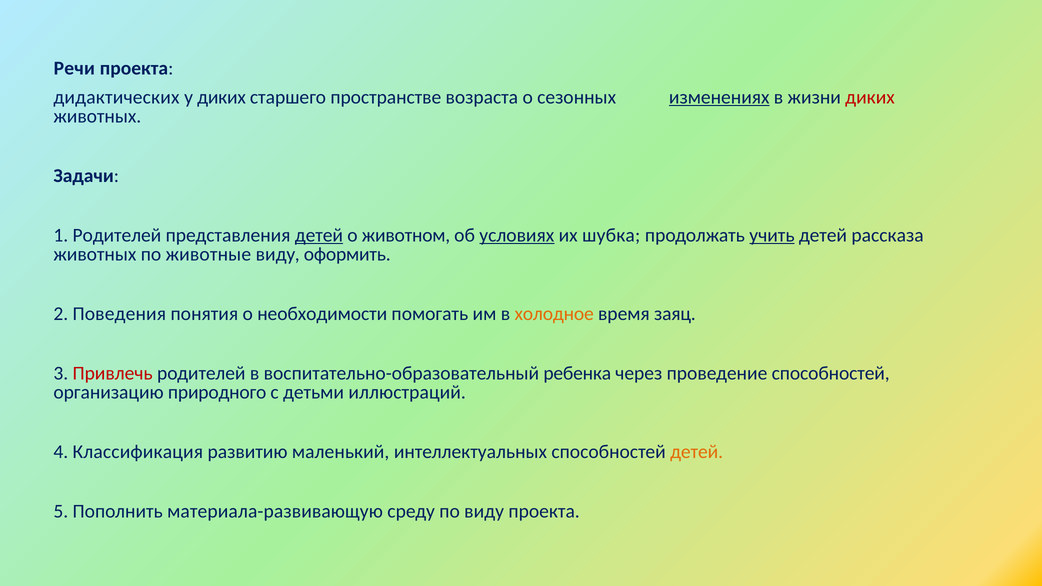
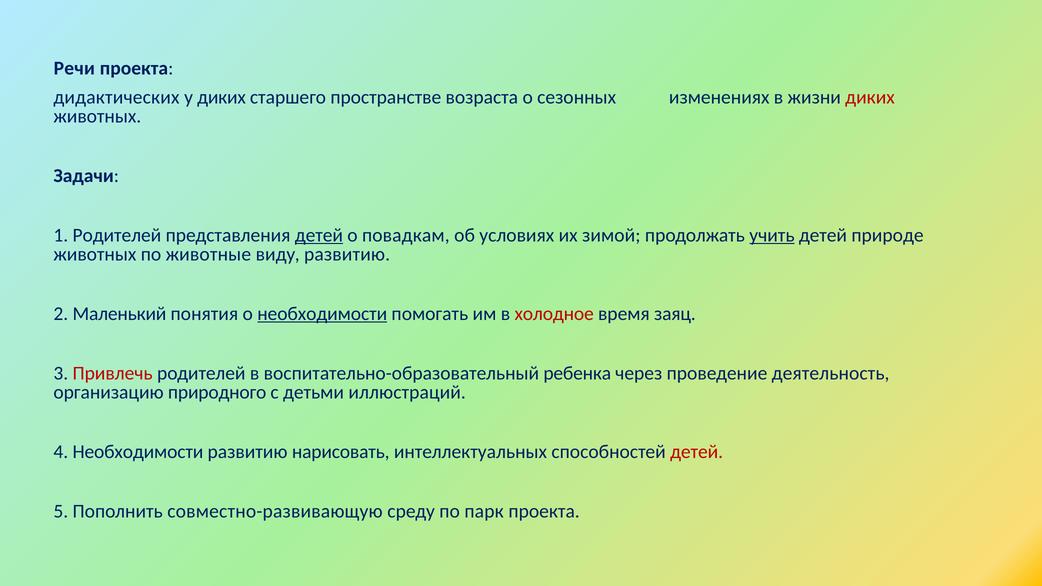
изменениях underline: present -> none (719, 97)
животном: животном -> повадкам (406, 235)
условиях underline: present -> none (517, 235)
шубка: шубка -> зимой (611, 235)
рассказа: рассказа -> природе (888, 235)
виду оформить: оформить -> развитию (347, 254)
Поведения: Поведения -> Маленький (119, 314)
необходимости underline: none -> present (322, 314)
холодное colour: orange -> red (554, 314)
проведение способностей: способностей -> деятельность (831, 373)
4 Классификация: Классификация -> Необходимости (138, 452)
маленький: маленький -> нарисовать (341, 452)
детей colour: orange -> red (697, 452)
материала-развивающую: материала-развивающую -> совместно-развивающую (275, 511)
по виду: виду -> парк (484, 511)
